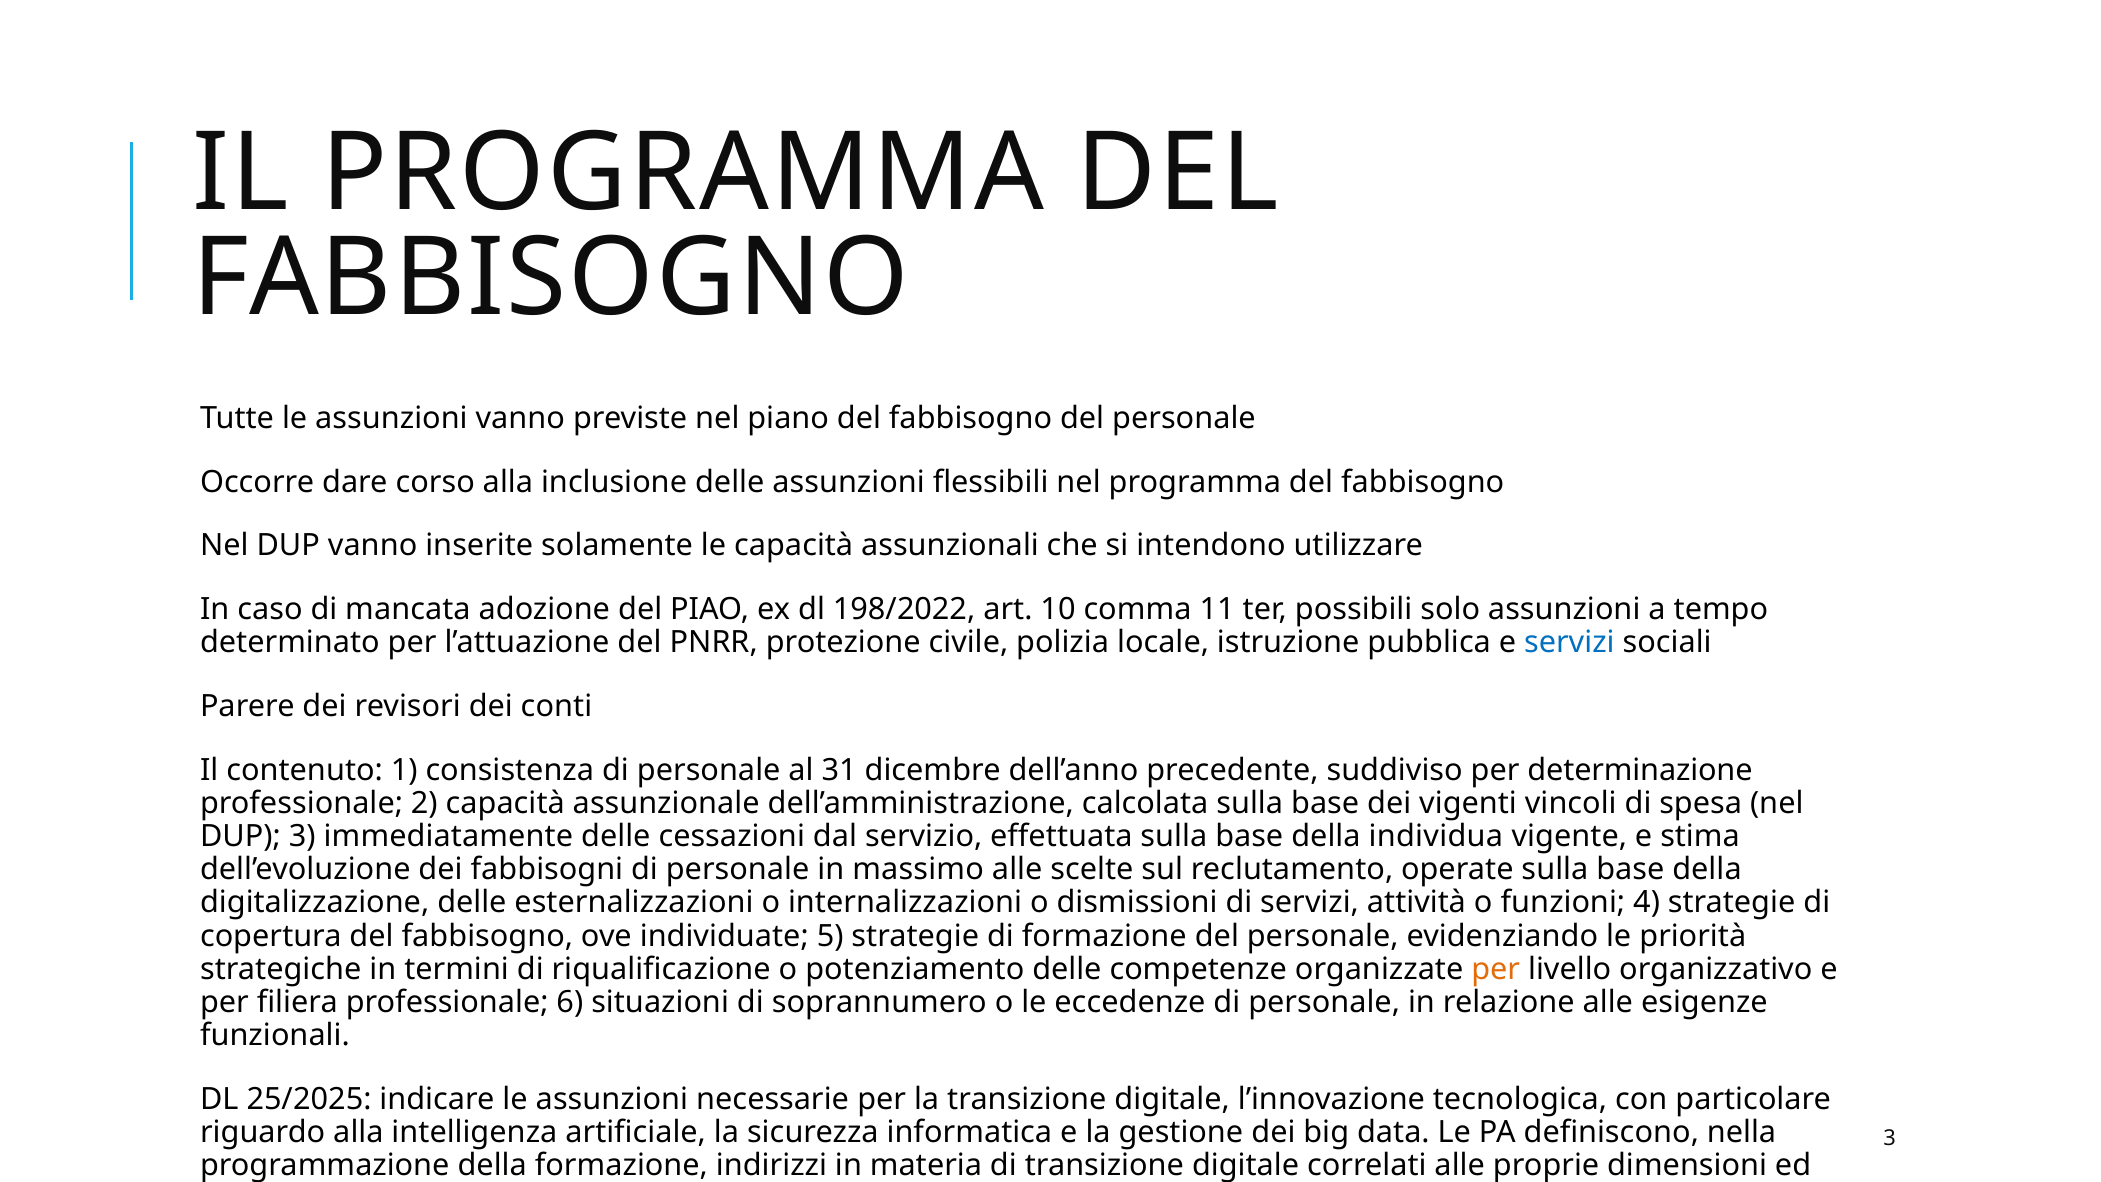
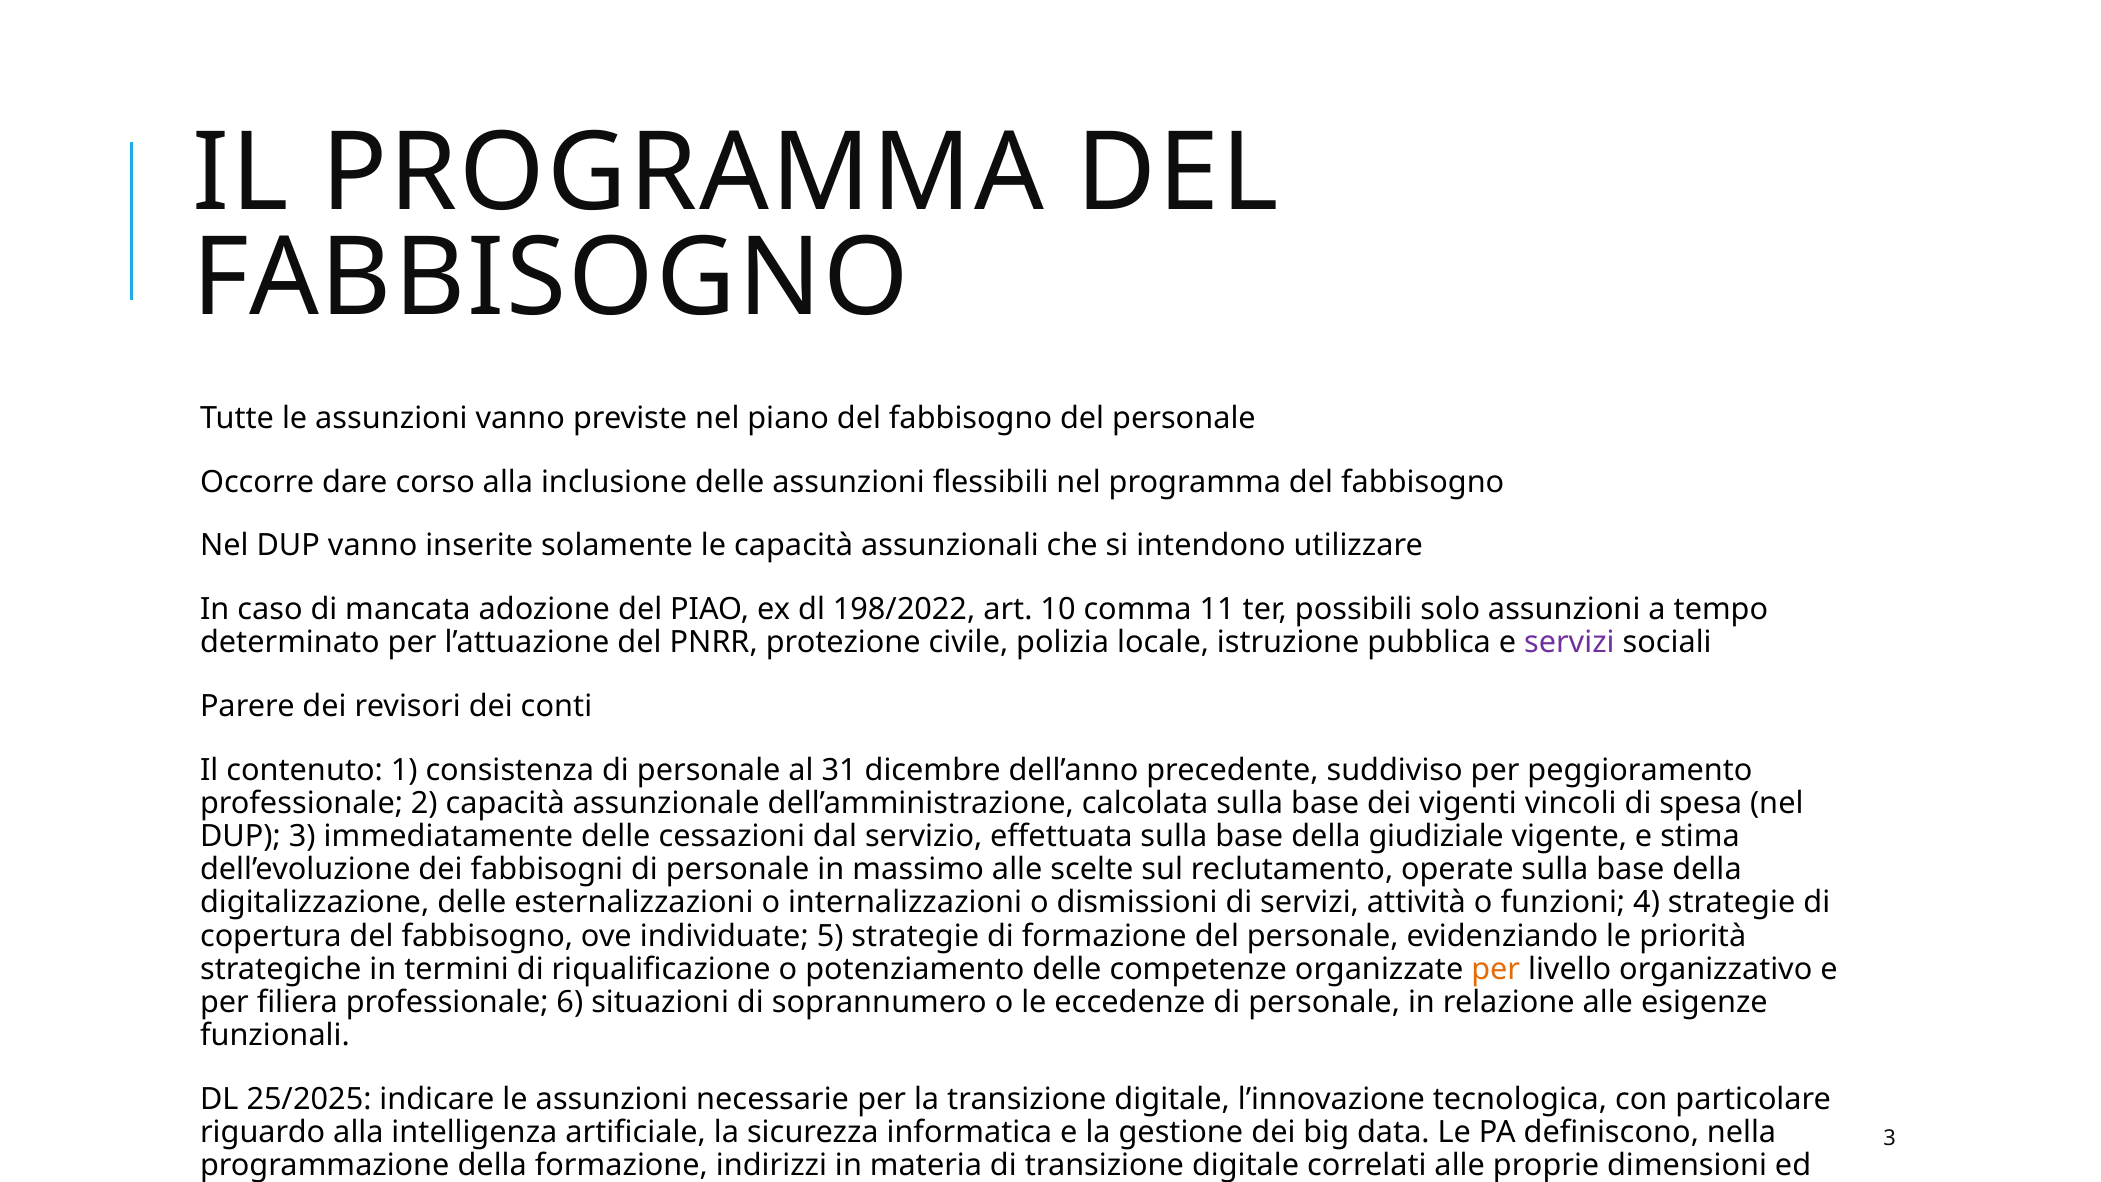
servizi colour: blue -> purple (1569, 643)
determinazione: determinazione -> peggioramento (1640, 770)
individua: individua -> giudiziale (1436, 836)
